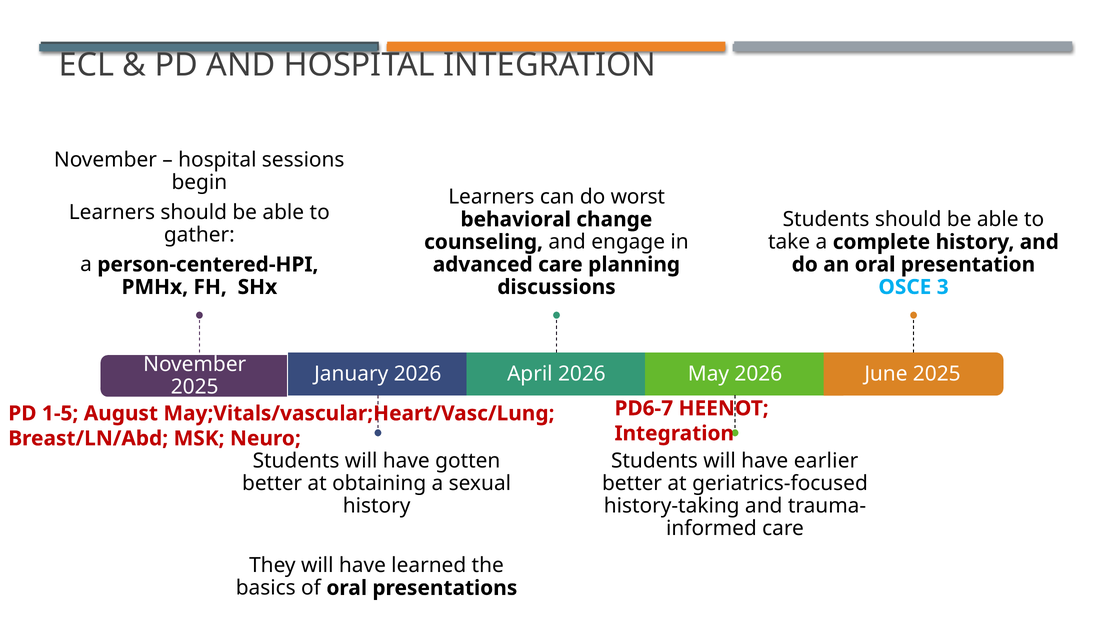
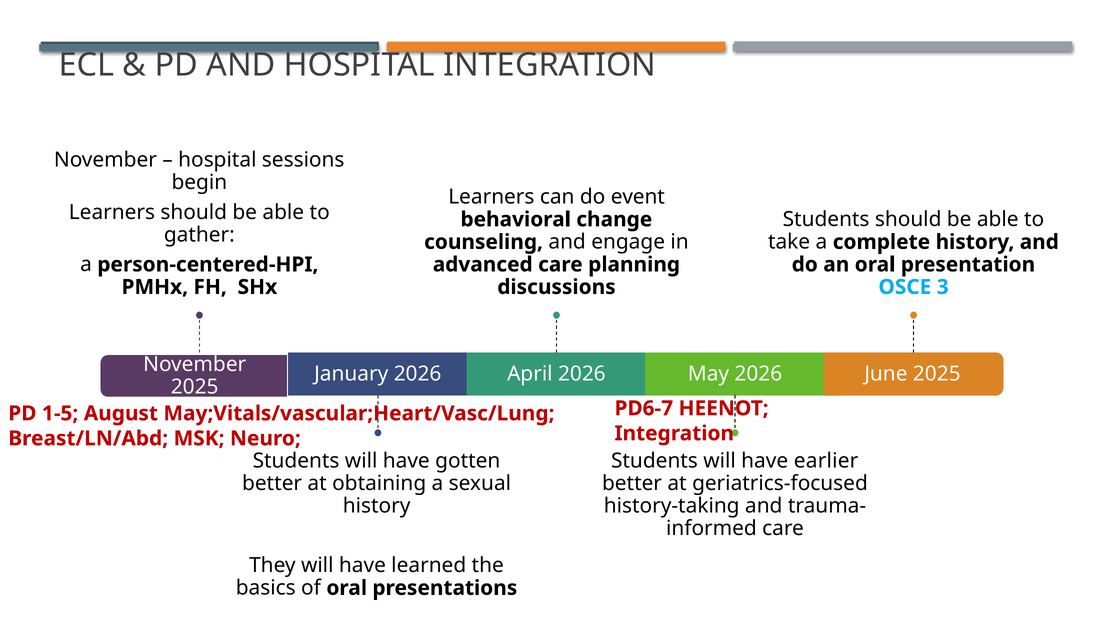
worst: worst -> event (638, 197)
